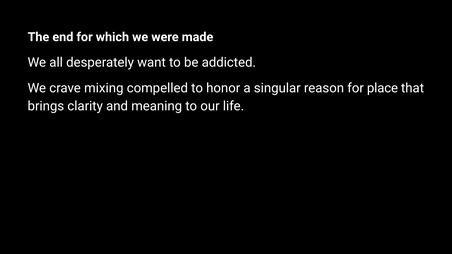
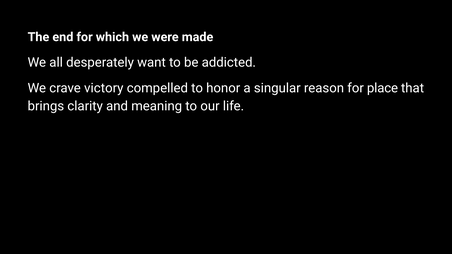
mixing: mixing -> victory (104, 88)
